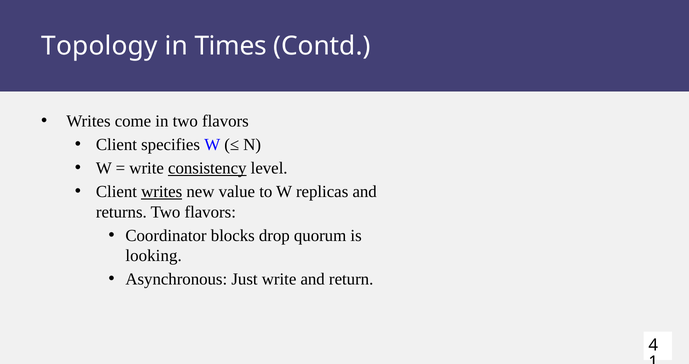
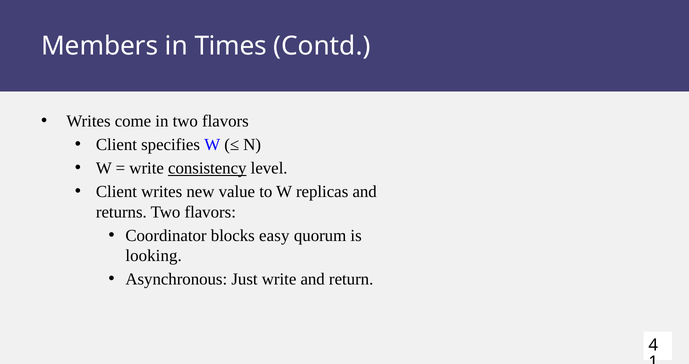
Topology: Topology -> Members (100, 46)
writes underline: present -> none (162, 192)
drop: drop -> easy (274, 236)
